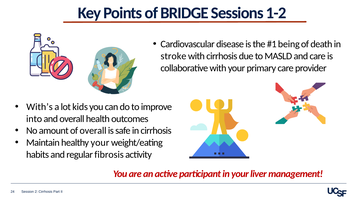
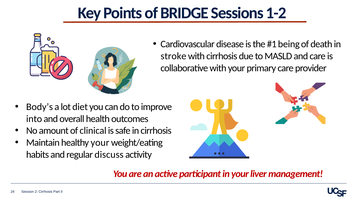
With’s: With’s -> Body’s (40, 107)
kids: kids -> diet (80, 107)
of overall: overall -> clinical (93, 131)
fibrosis: fibrosis -> discuss (109, 154)
